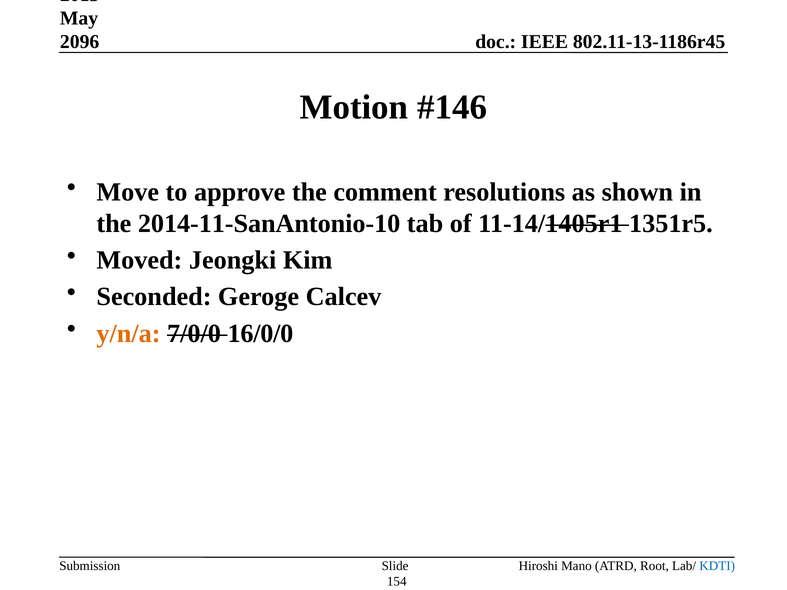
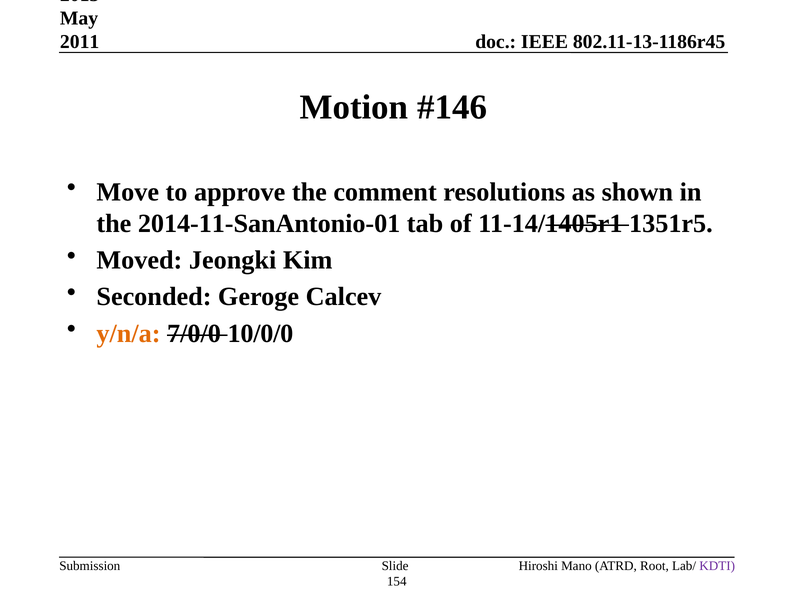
2096: 2096 -> 2011 (80, 42)
2014-11-SanAntonio-10: 2014-11-SanAntonio-10 -> 2014-11-SanAntonio-01 (269, 224)
16/0/0: 16/0/0 -> 10/0/0 (260, 334)
KDTI colour: blue -> purple (717, 566)
